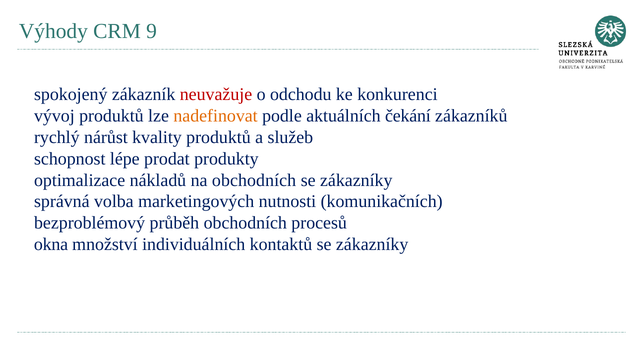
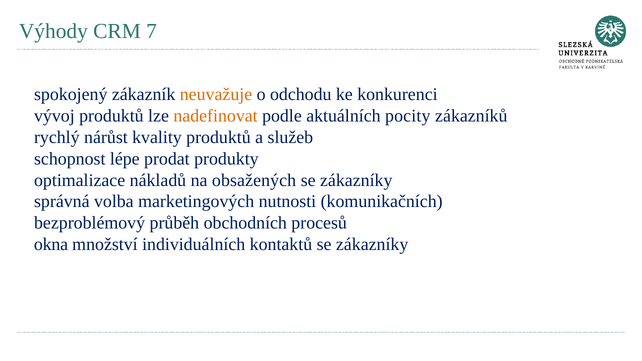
9: 9 -> 7 (152, 31)
neuvažuje colour: red -> orange (216, 95)
čekání: čekání -> pocity (408, 116)
na obchodních: obchodních -> obsažených (254, 180)
